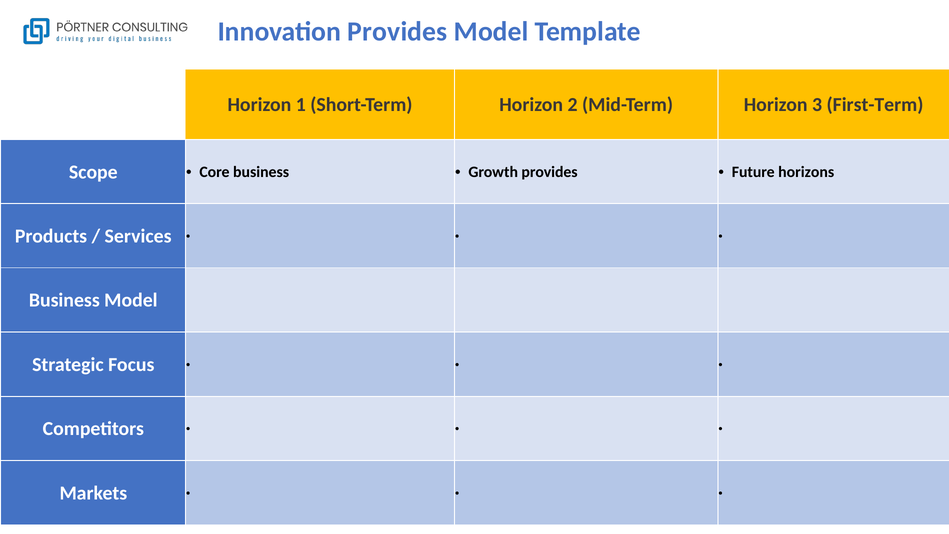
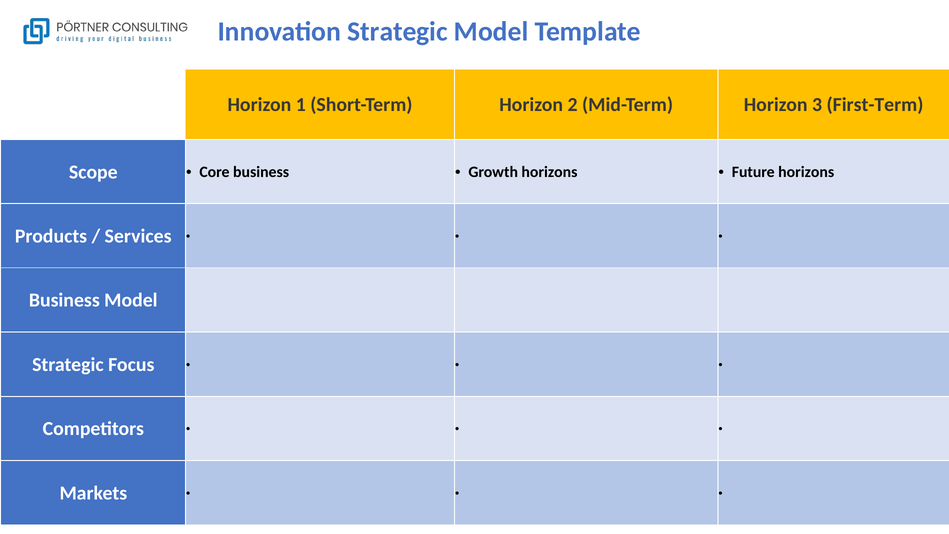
Innovation Provides: Provides -> Strategic (398, 32)
Growth provides: provides -> horizons (549, 172)
